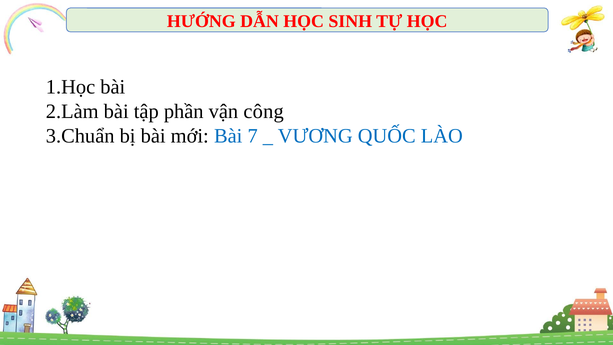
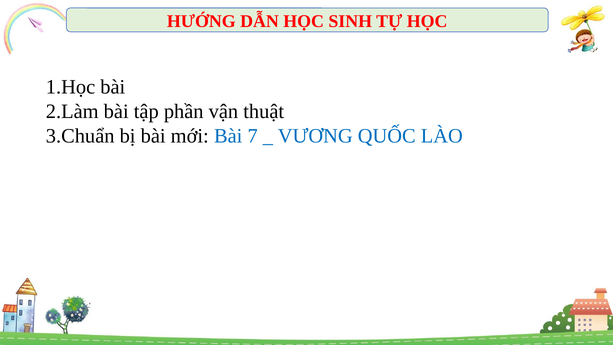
công: công -> thuật (264, 111)
